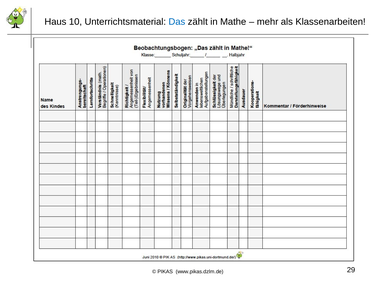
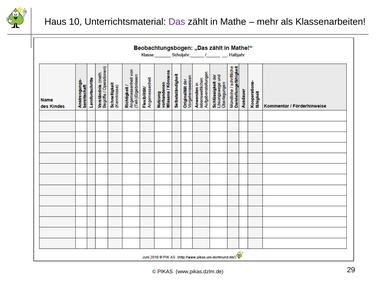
Das colour: blue -> purple (177, 22)
